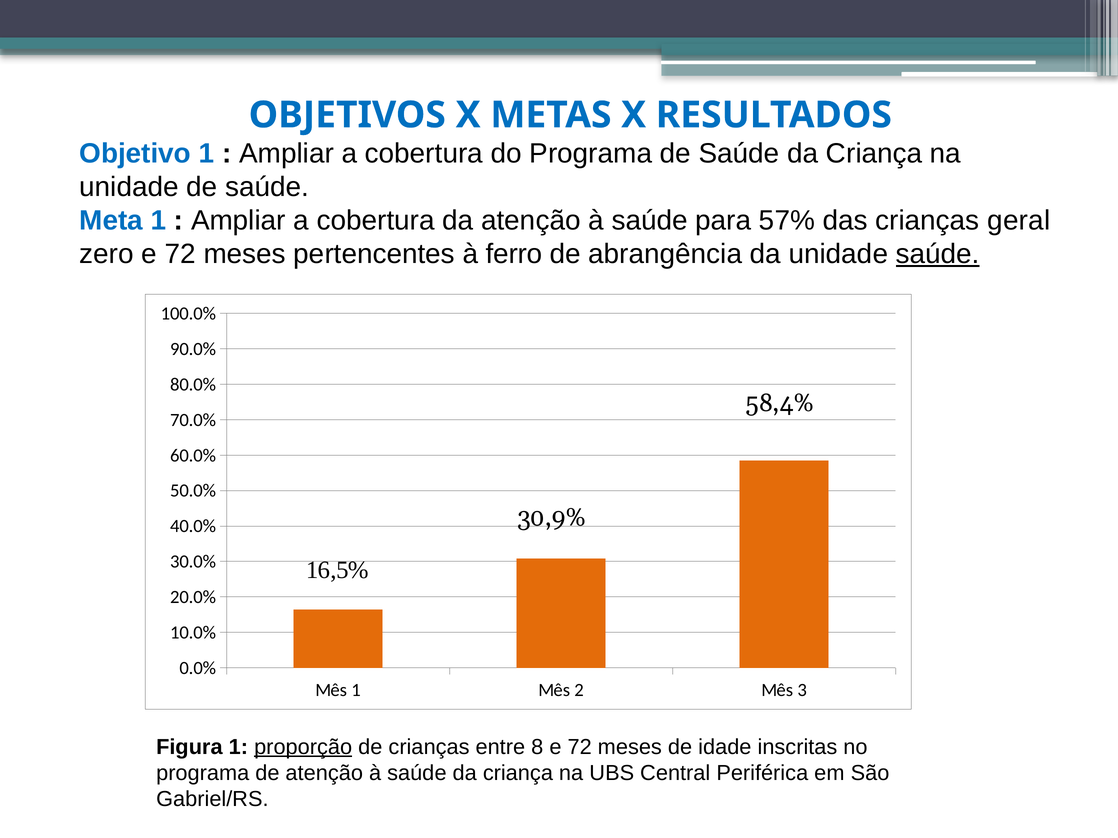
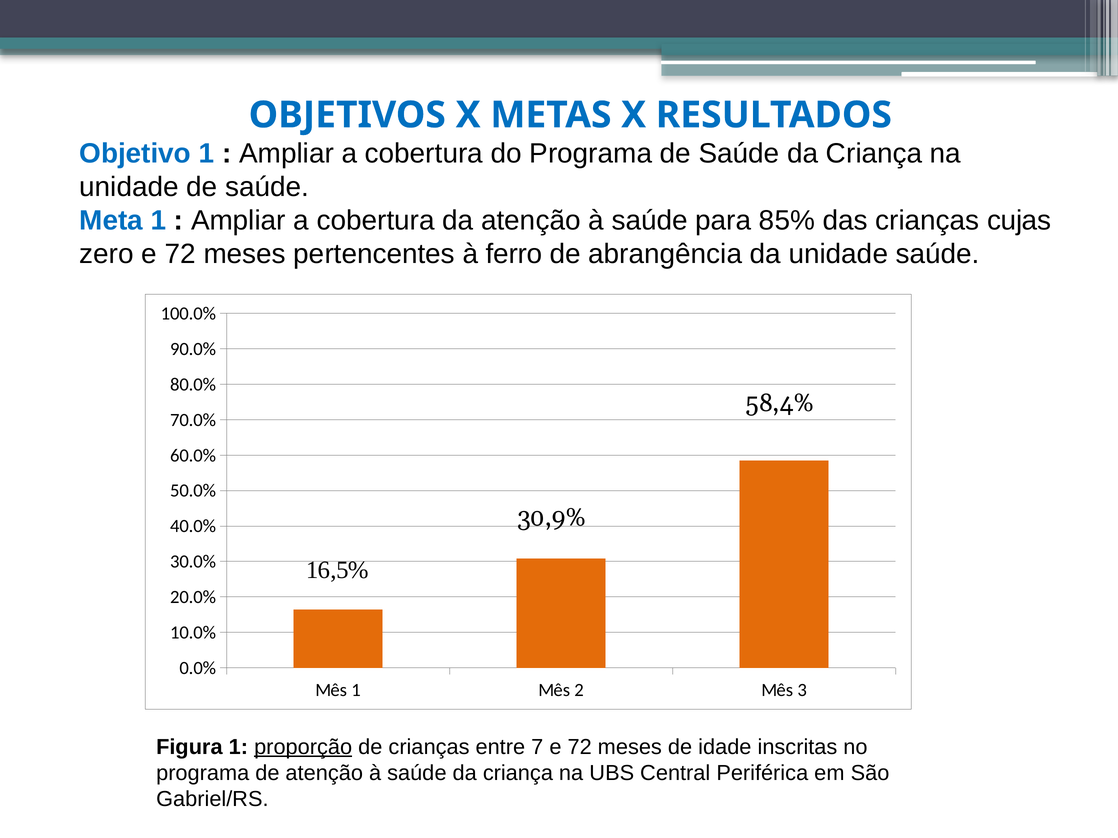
57%: 57% -> 85% (787, 221)
geral: geral -> cujas (1019, 221)
saúde underline: present -> none (938, 254)
8: 8 -> 7 (537, 747)
